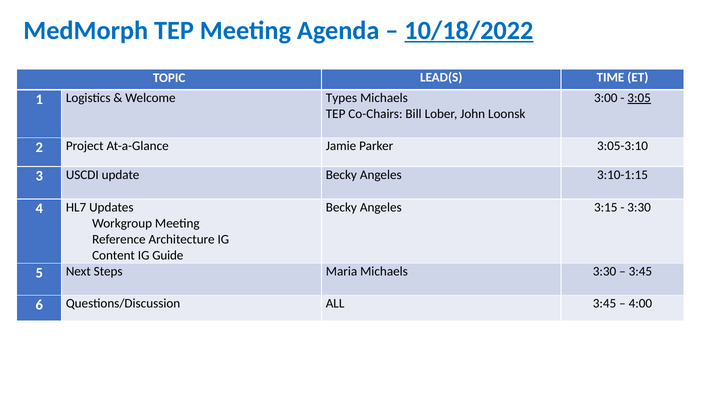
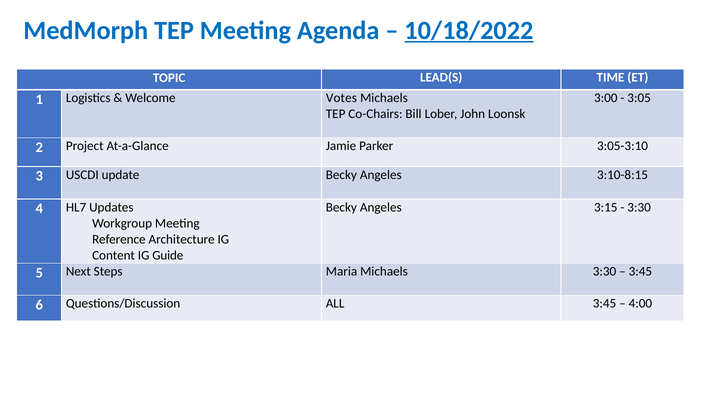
3:05 underline: present -> none (639, 98)
Types: Types -> Votes (341, 98)
3:10-1:15: 3:10-1:15 -> 3:10-8:15 (622, 175)
